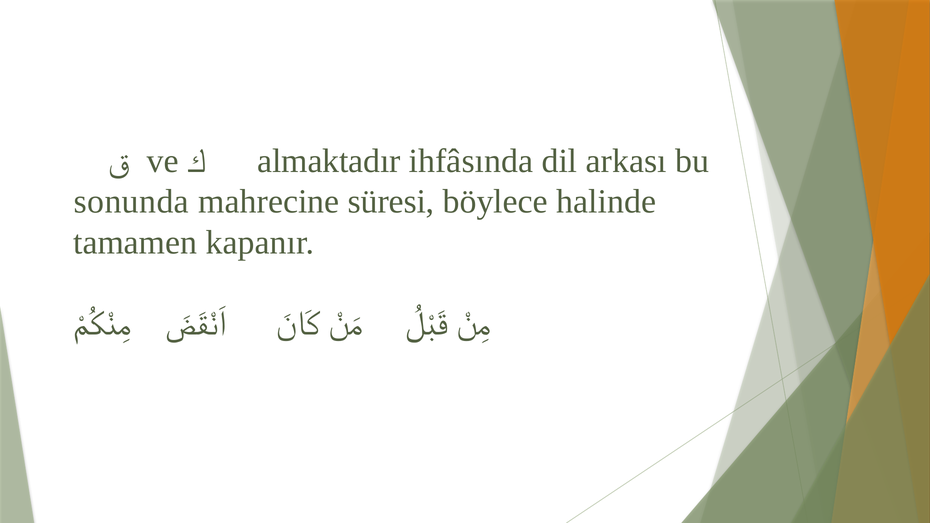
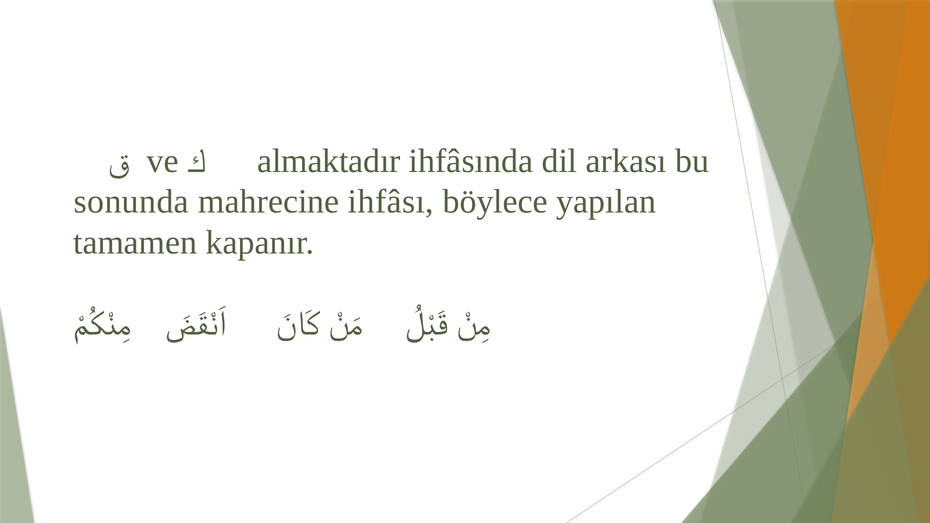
süresi: süresi -> ihfâsı (391, 202)
halinde: halinde -> yapılan (606, 202)
